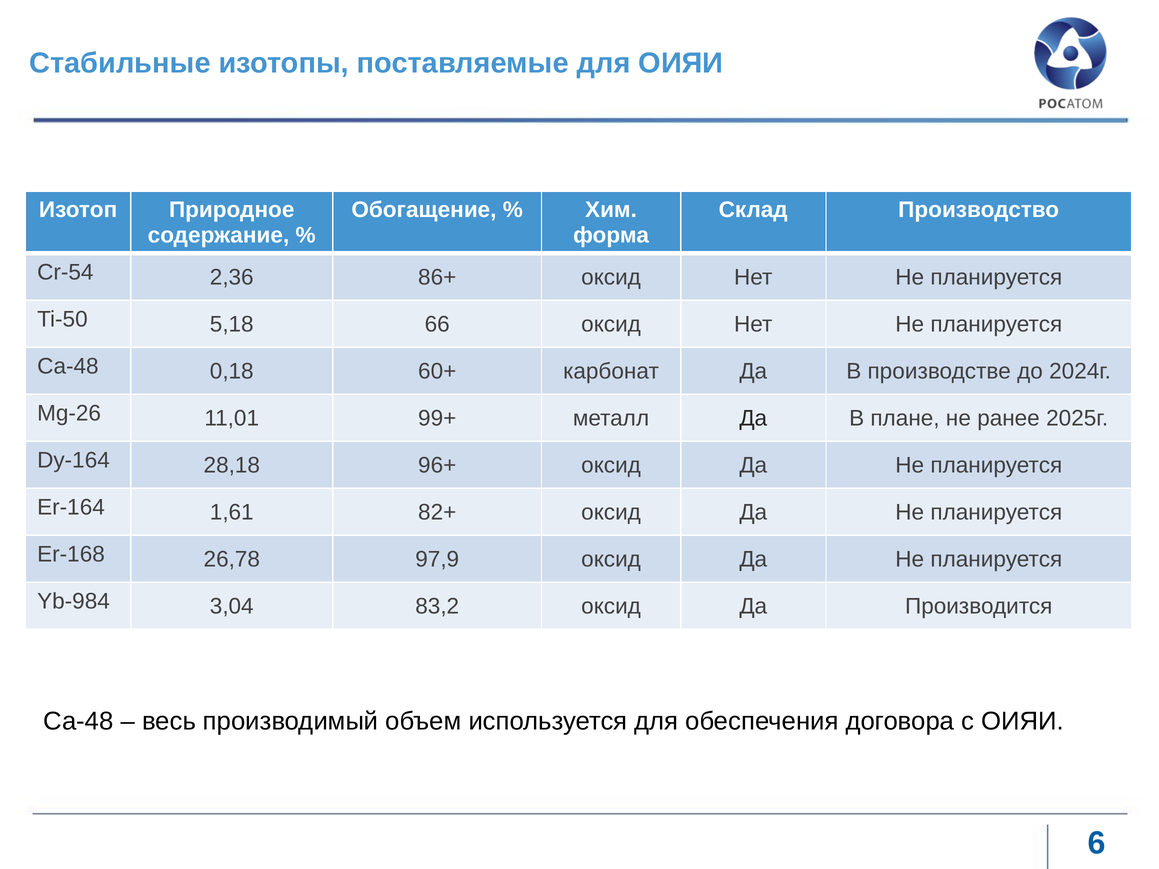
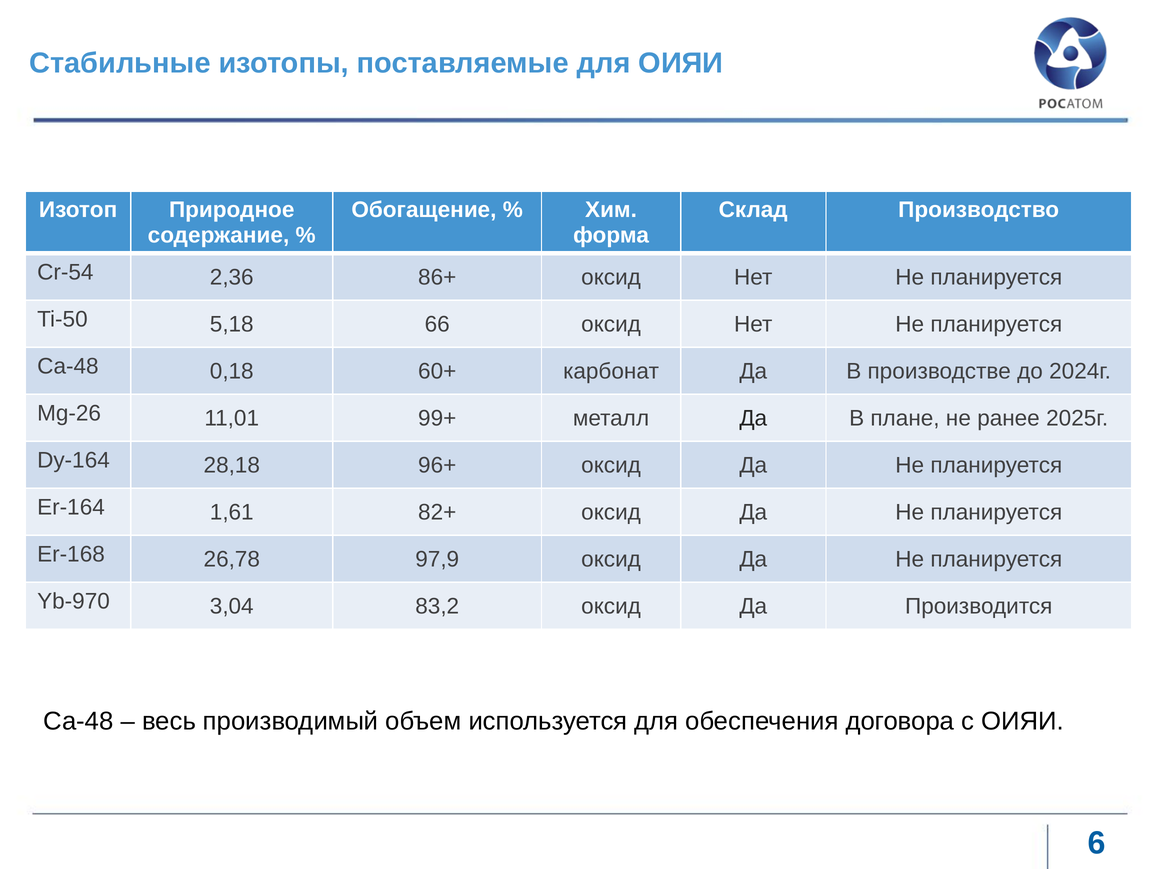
Yb-984: Yb-984 -> Yb-970 (73, 601)
